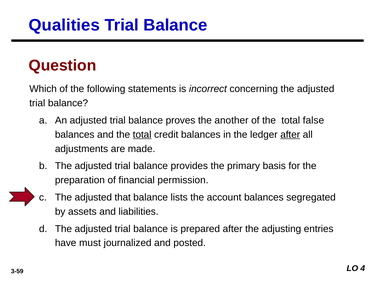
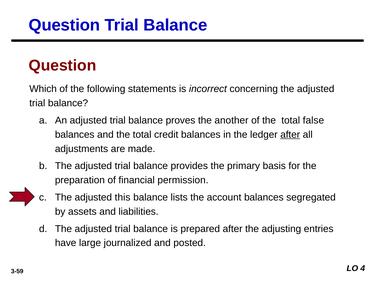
Qualities: Qualities -> Question (64, 25)
total underline: present -> none (142, 135)
that: that -> this (123, 198)
must: must -> large (90, 243)
